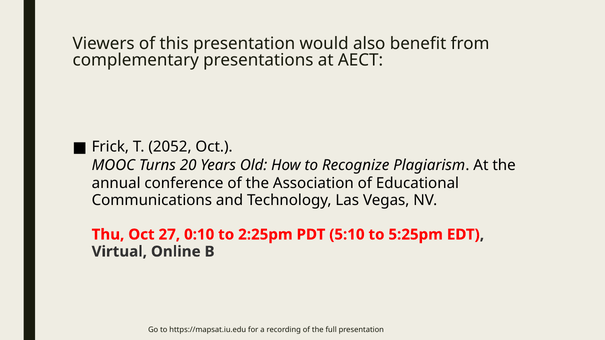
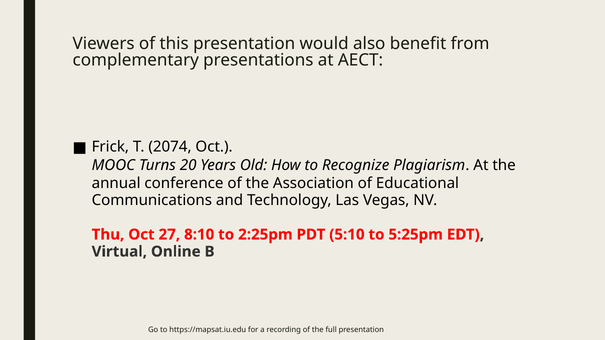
2052: 2052 -> 2074 (170, 147)
0:10: 0:10 -> 8:10 (199, 235)
